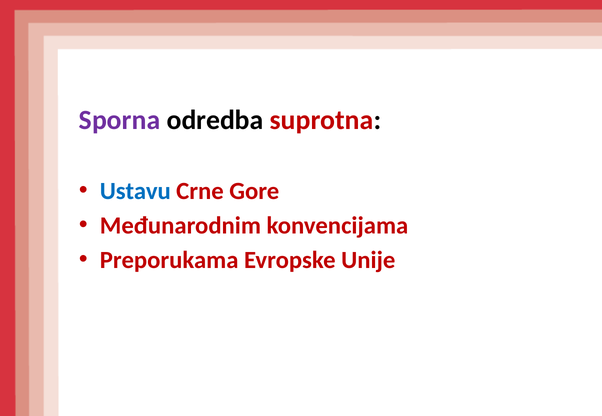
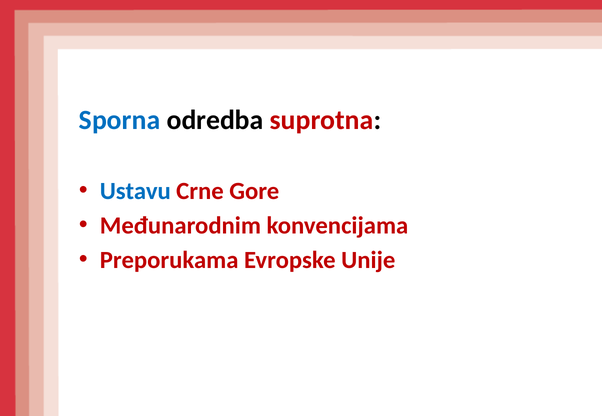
Sporna colour: purple -> blue (120, 121)
